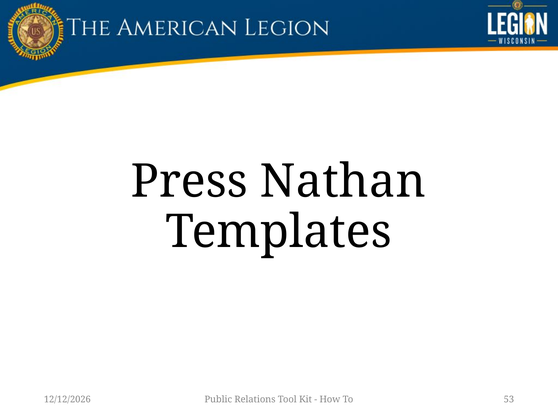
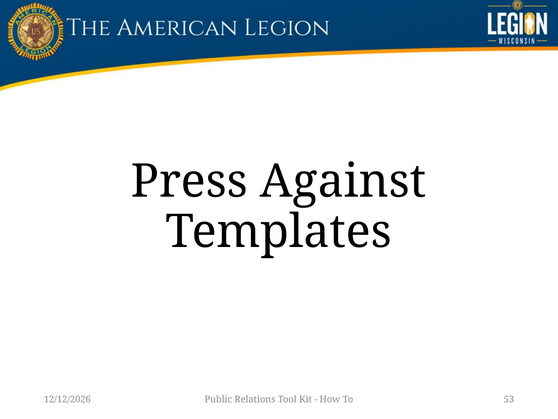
Nathan: Nathan -> Against (343, 181)
